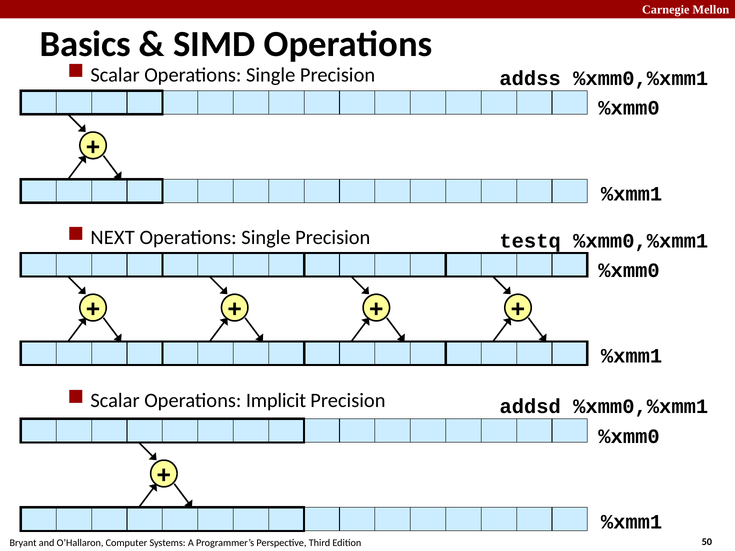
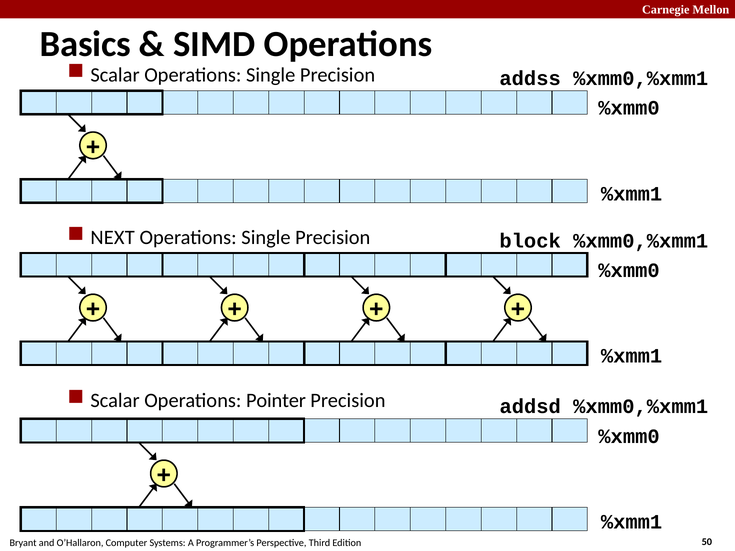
testq: testq -> block (530, 241)
Implicit: Implicit -> Pointer (276, 401)
